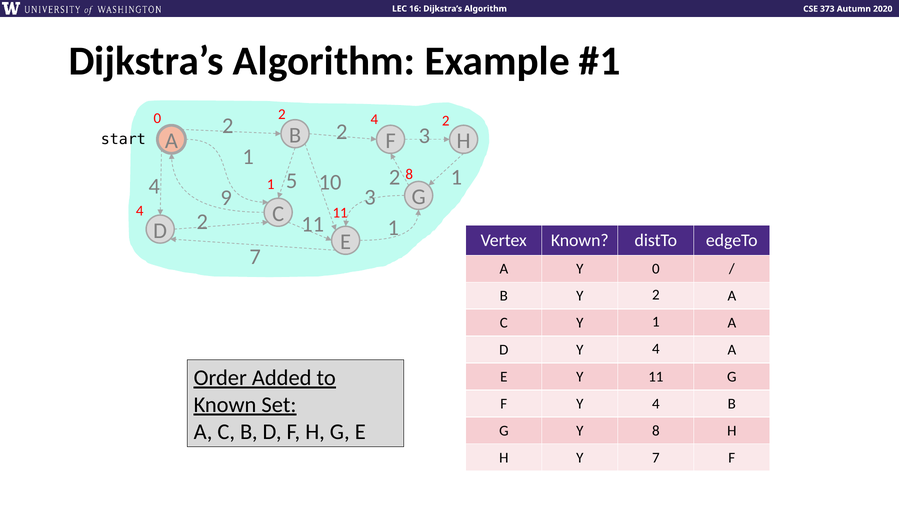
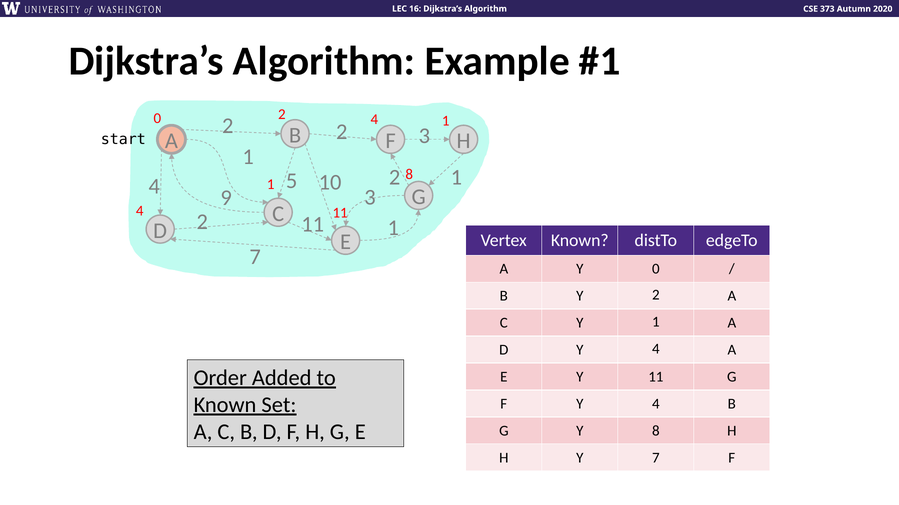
4 2: 2 -> 1 (446, 121)
